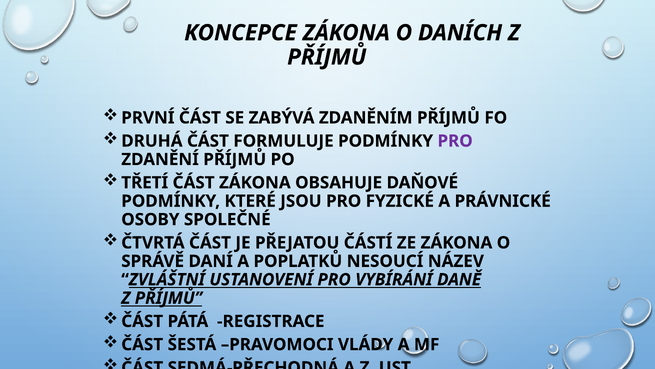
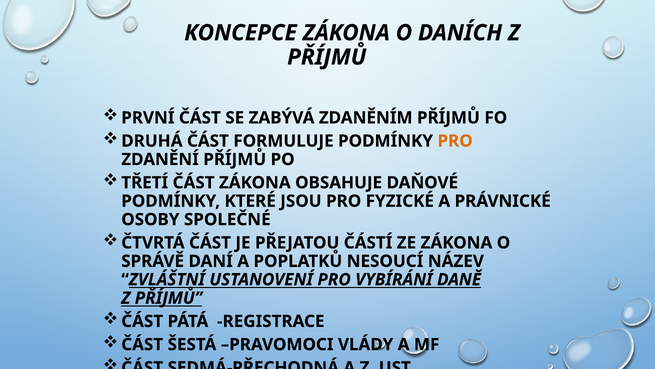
PRO colour: purple -> orange (455, 141)
